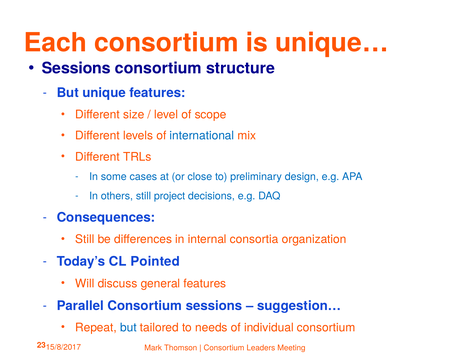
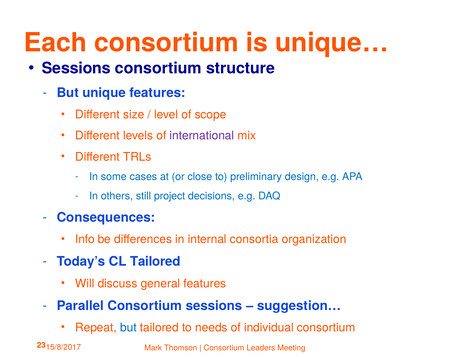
international colour: blue -> purple (202, 136)
Still: Still -> Info (85, 239)
CL Pointed: Pointed -> Tailored (155, 262)
